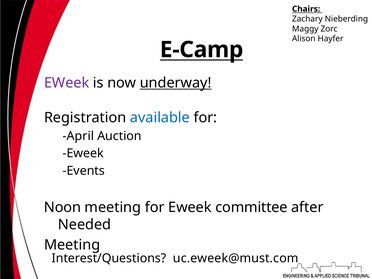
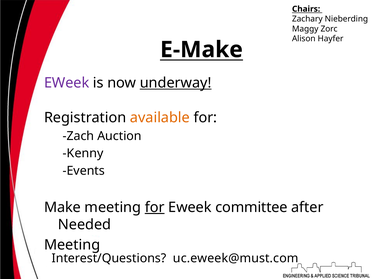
E-Camp: E-Camp -> E-Make (201, 50)
available colour: blue -> orange (160, 118)
April: April -> Zach (78, 136)
Eweek: Eweek -> Kenny (83, 153)
Noon: Noon -> Make (62, 207)
for underline: none -> present (155, 207)
